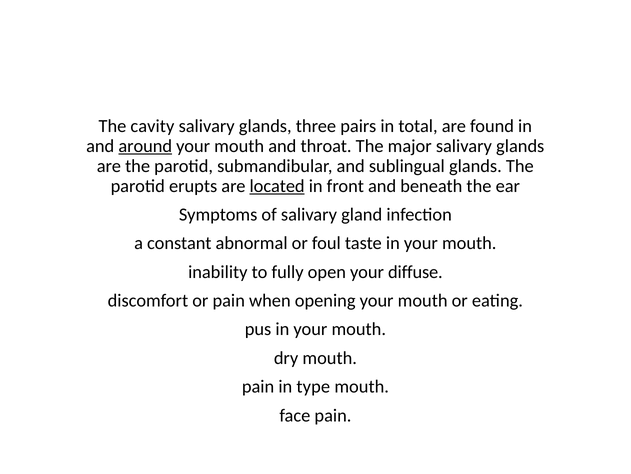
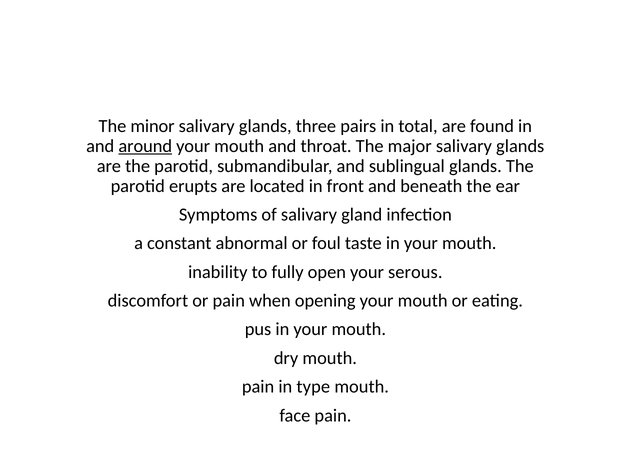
cavity: cavity -> minor (153, 126)
located underline: present -> none (277, 186)
diffuse: diffuse -> serous (415, 272)
